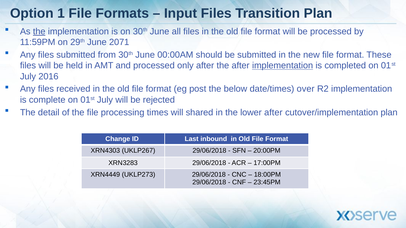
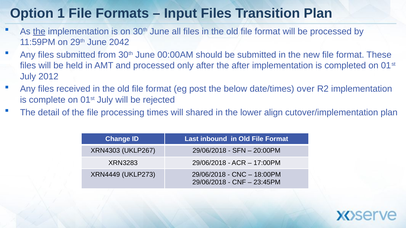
2071: 2071 -> 2042 (119, 42)
implementation underline: present -> none (283, 66)
2016: 2016 -> 2012 (48, 77)
lower after: after -> align (273, 113)
